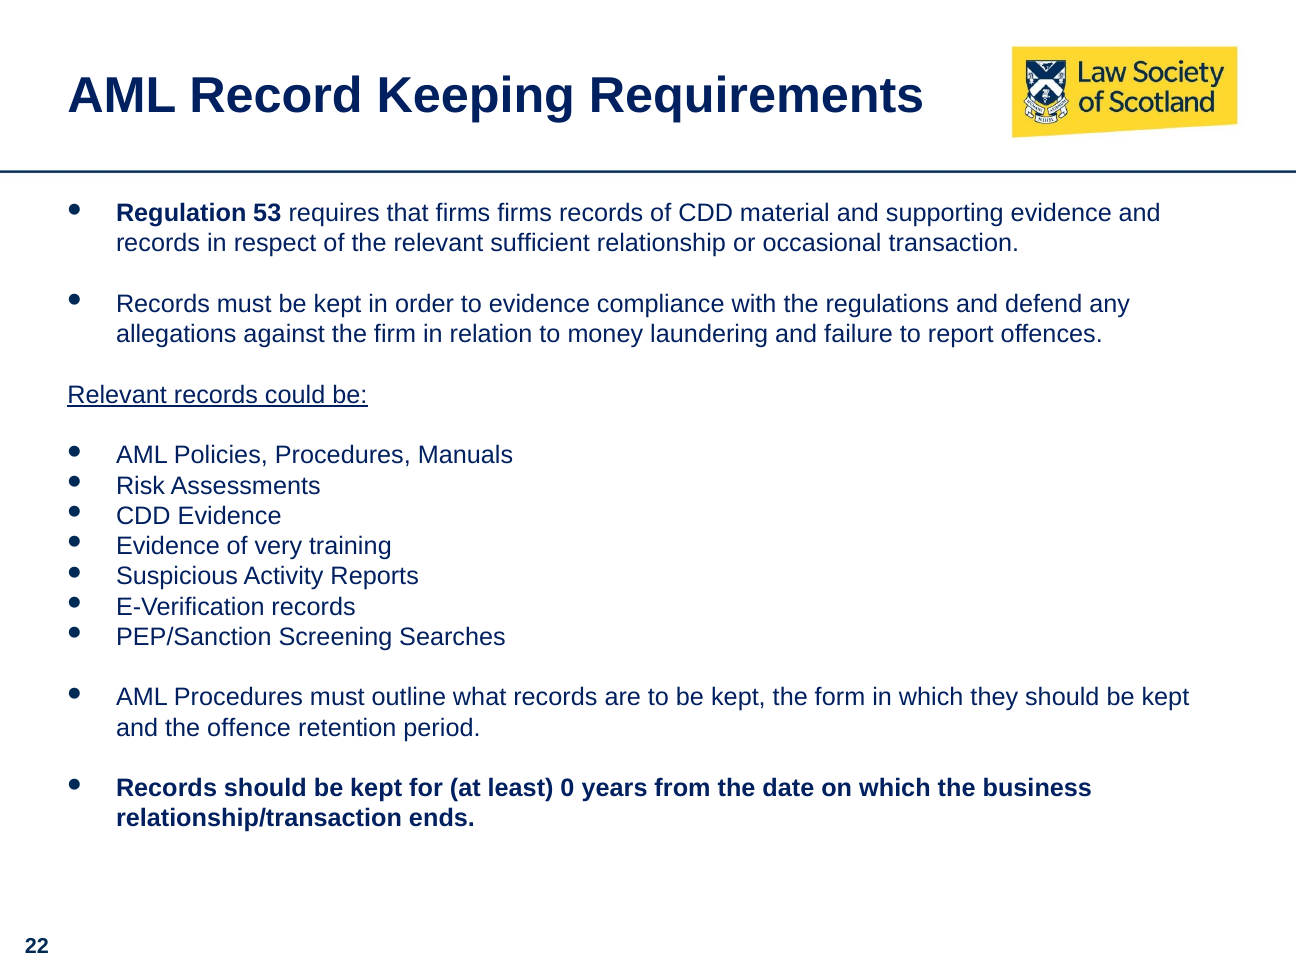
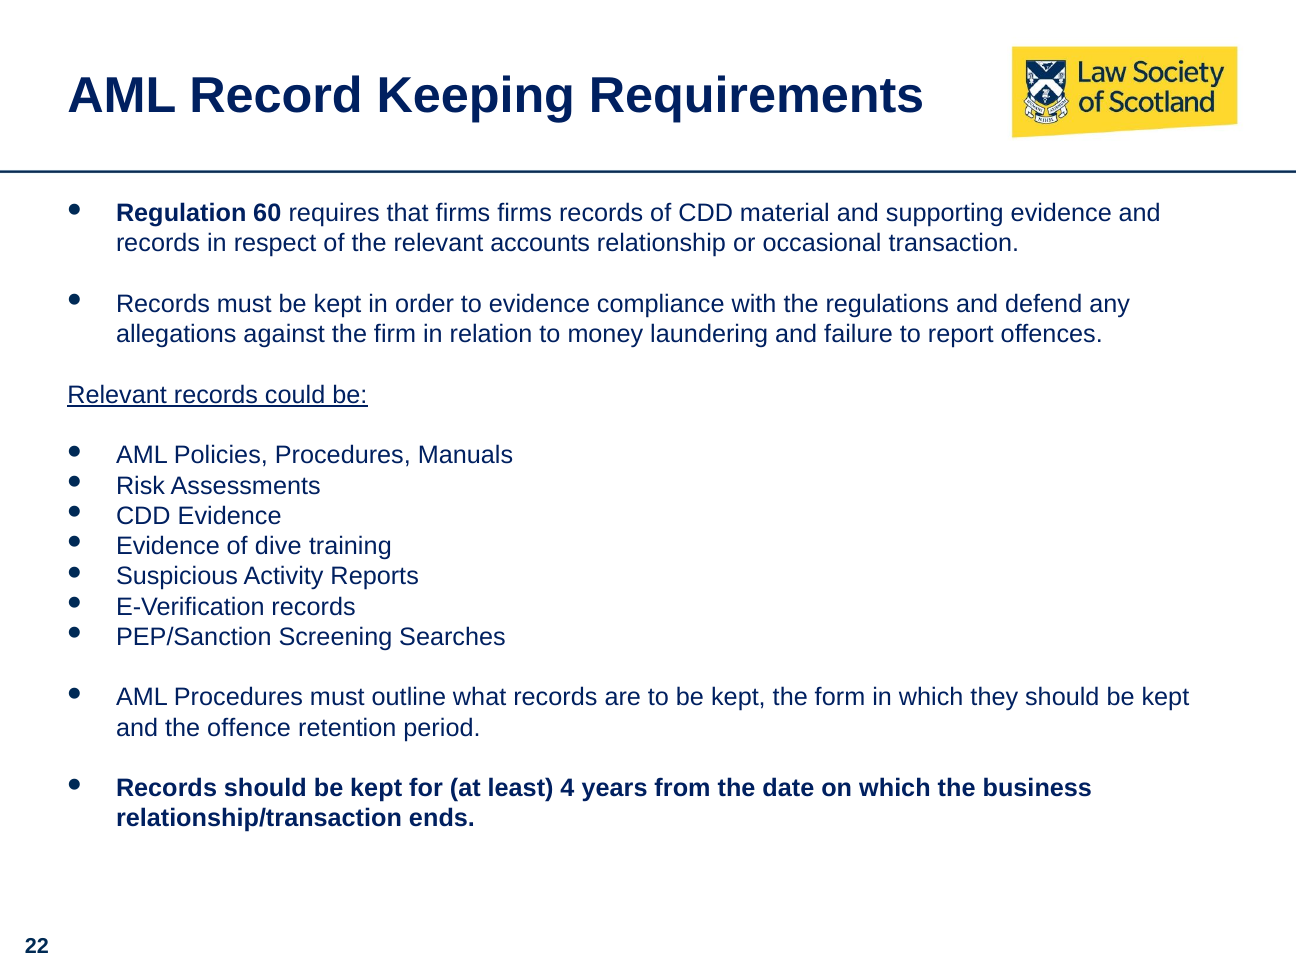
53: 53 -> 60 (267, 213)
sufficient: sufficient -> accounts (540, 244)
very: very -> dive (278, 546)
0: 0 -> 4 (567, 788)
